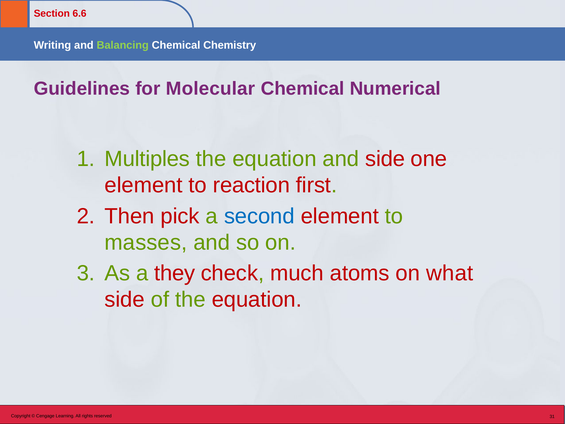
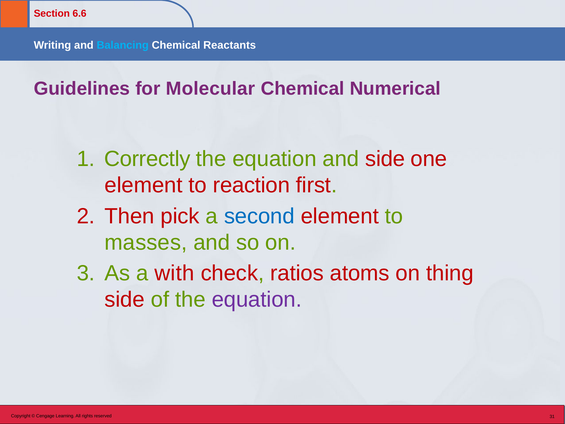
Balancing colour: light green -> light blue (123, 45)
Chemistry: Chemistry -> Reactants (230, 45)
Multiples: Multiples -> Correctly (147, 159)
they: they -> with (174, 273)
much: much -> ratios (297, 273)
what: what -> thing (450, 273)
equation colour: red -> purple (257, 300)
